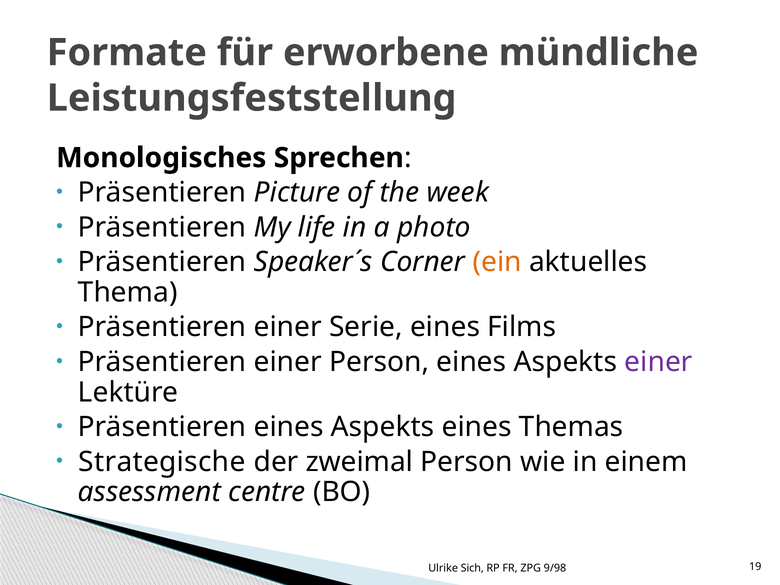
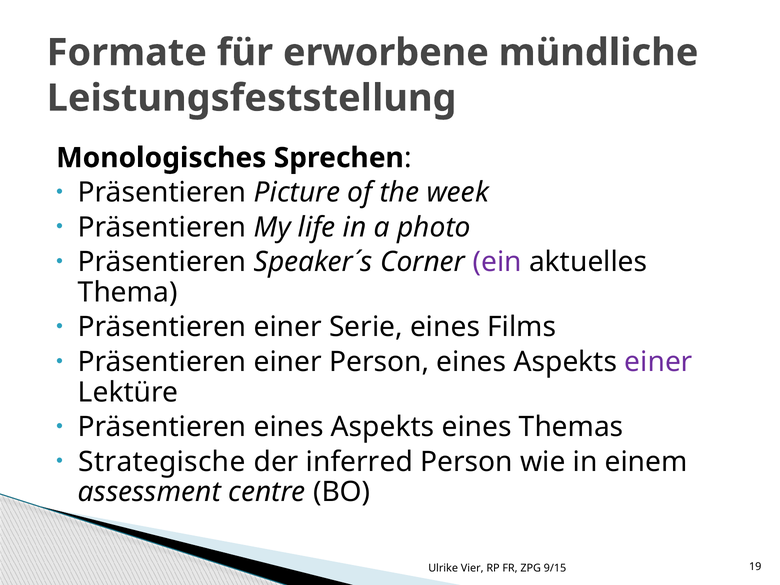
ein colour: orange -> purple (497, 262)
zweimal: zweimal -> inferred (359, 462)
Sich: Sich -> Vier (472, 568)
9/98: 9/98 -> 9/15 (555, 568)
